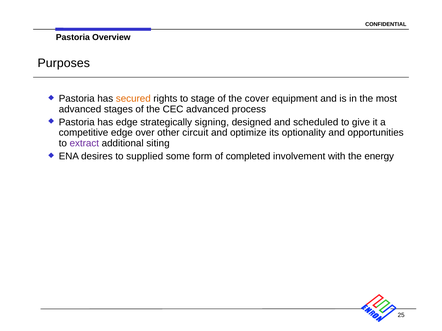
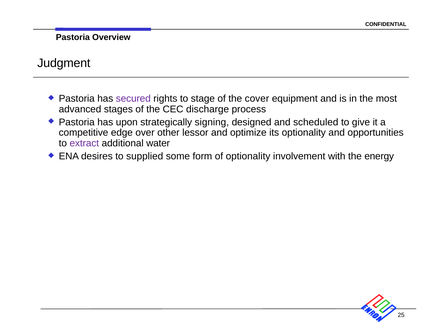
Purposes: Purposes -> Judgment (64, 63)
secured colour: orange -> purple (133, 99)
CEC advanced: advanced -> discharge (208, 109)
has edge: edge -> upon (127, 122)
circuit: circuit -> lessor (195, 133)
siting: siting -> water (158, 144)
of completed: completed -> optionality (248, 157)
